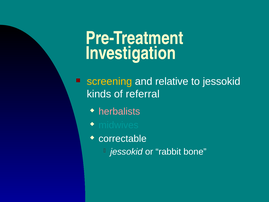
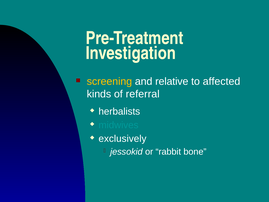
to jessokid: jessokid -> affected (221, 81)
herbalists colour: pink -> white (119, 111)
correctable: correctable -> exclusively (122, 139)
